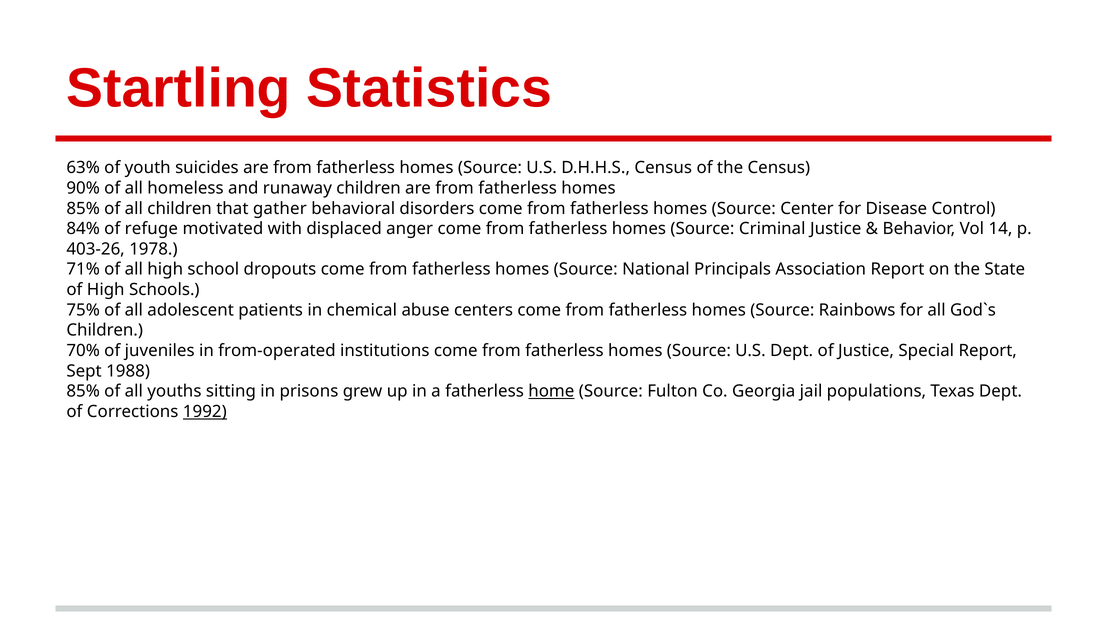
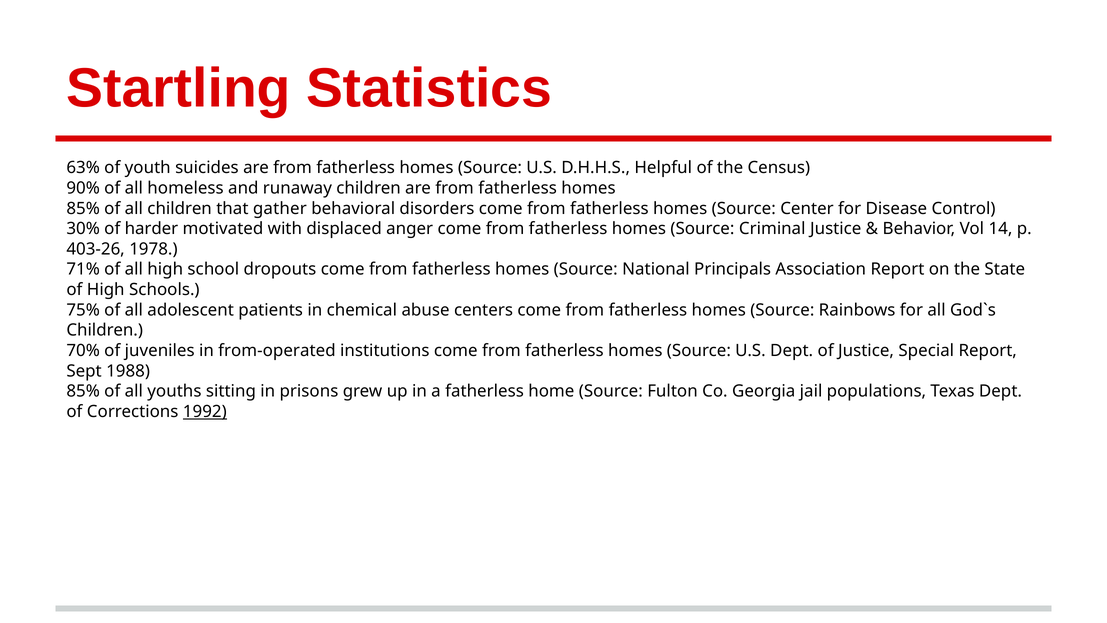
D.H.H.S Census: Census -> Helpful (663, 168)
84%: 84% -> 30% (83, 229)
refuge: refuge -> harder (151, 229)
home underline: present -> none (551, 391)
